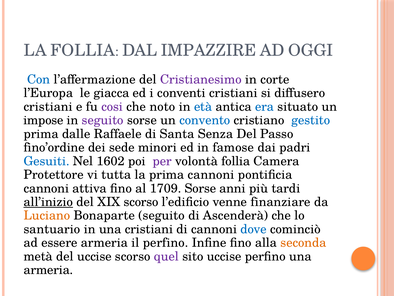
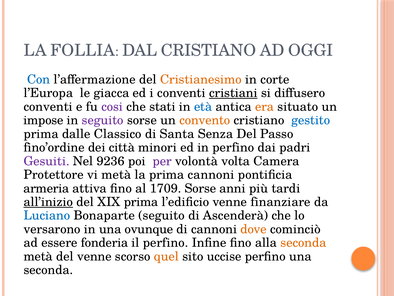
DAL IMPAZZIRE: IMPAZZIRE -> CRISTIANO (209, 50)
Cristianesimo colour: purple -> orange (201, 79)
cristiani underline: none -> present (233, 93)
cristiani: cristiani -> conventi (48, 106)
noto: noto -> stati (162, 106)
era colour: blue -> orange (265, 106)
convento colour: blue -> orange (205, 120)
Raffaele: Raffaele -> Classico (118, 134)
sede: sede -> città (122, 147)
in famose: famose -> perfino (233, 147)
Gesuiti colour: blue -> purple (47, 161)
1602: 1602 -> 9236 (111, 161)
volontà follia: follia -> volta (236, 161)
vi tutta: tutta -> metà (116, 174)
cannoni: cannoni -> armeria (46, 188)
XIX scorso: scorso -> prima (141, 202)
Luciano colour: orange -> blue (47, 215)
santuario: santuario -> versarono (52, 229)
una cristiani: cristiani -> ovunque (149, 229)
dove colour: blue -> orange (254, 229)
essere armeria: armeria -> fonderia (104, 242)
del uccise: uccise -> venne (94, 256)
quel colour: purple -> orange (166, 256)
armeria: armeria -> seconda (48, 270)
